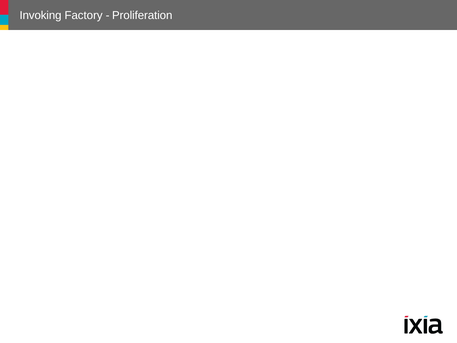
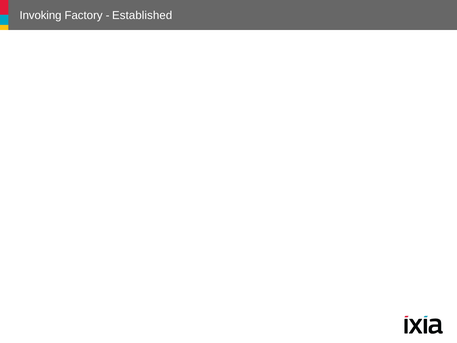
Proliferation: Proliferation -> Established (142, 15)
